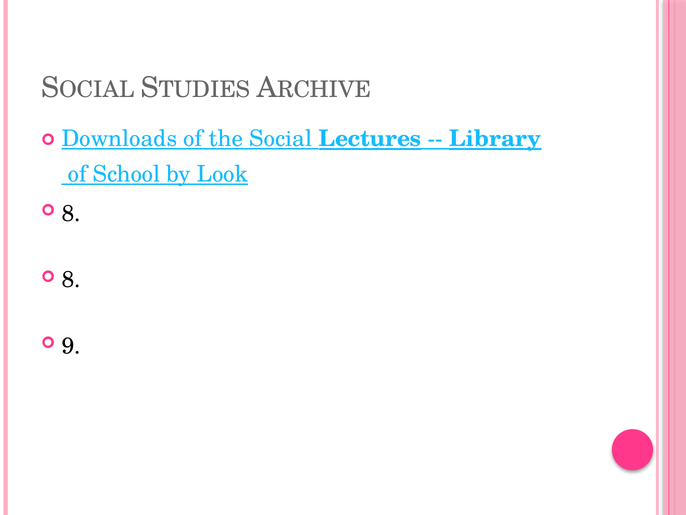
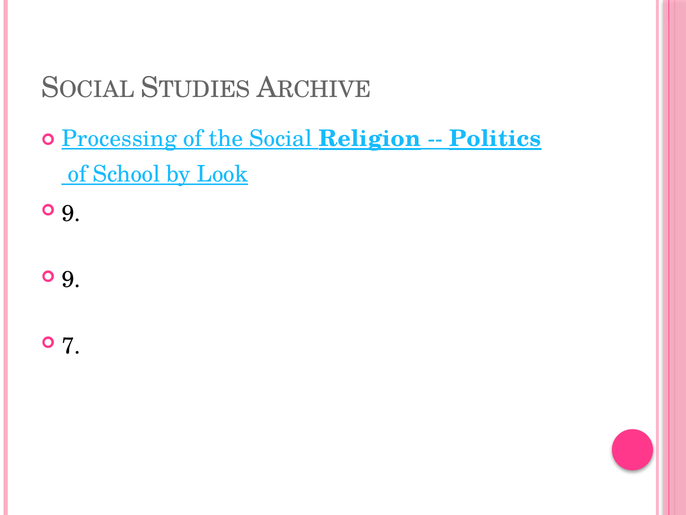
Downloads: Downloads -> Processing (119, 139)
Lectures: Lectures -> Religion (370, 139)
Library: Library -> Politics (495, 139)
8: 8 -> 9 (71, 213)
8: 8 -> 9 (71, 280)
9: 9 -> 7 (71, 346)
